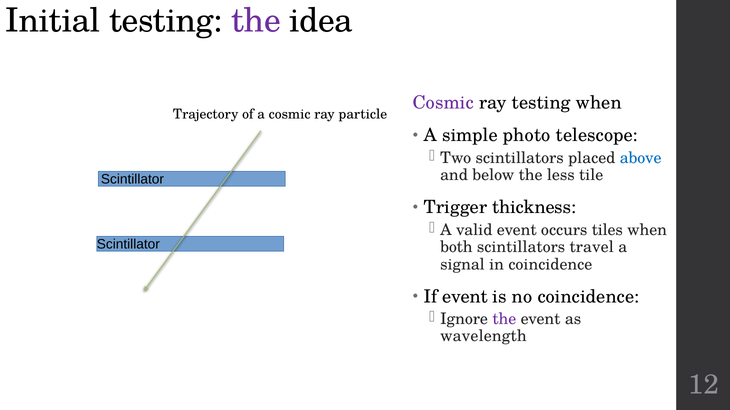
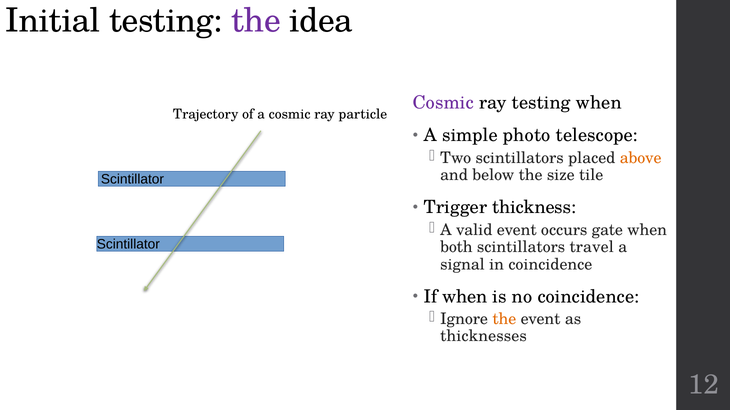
above colour: blue -> orange (641, 158)
less: less -> size (561, 175)
tiles: tiles -> gate (607, 230)
If event: event -> when (465, 297)
the colour: purple -> orange (504, 319)
wavelength: wavelength -> thicknesses (483, 337)
